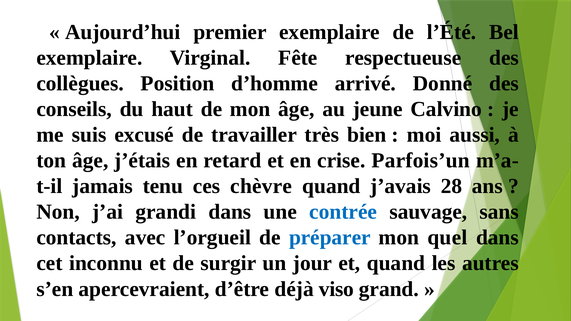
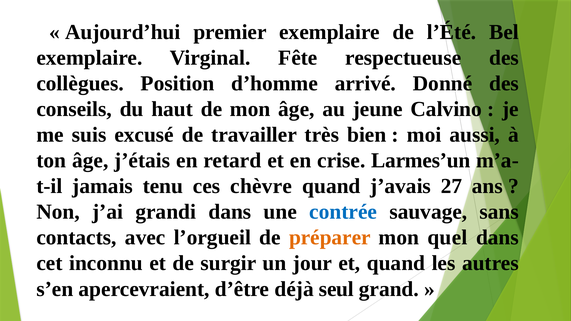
Parfois’un: Parfois’un -> Larmes’un (421, 161)
28: 28 -> 27 (451, 186)
préparer colour: blue -> orange (330, 238)
viso: viso -> seul (336, 289)
